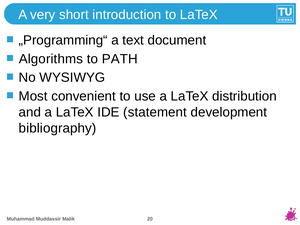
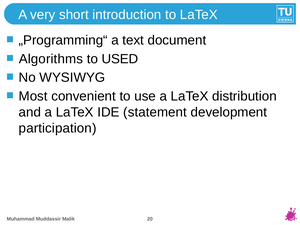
PATH: PATH -> USED (120, 59)
bibliography: bibliography -> participation (58, 128)
